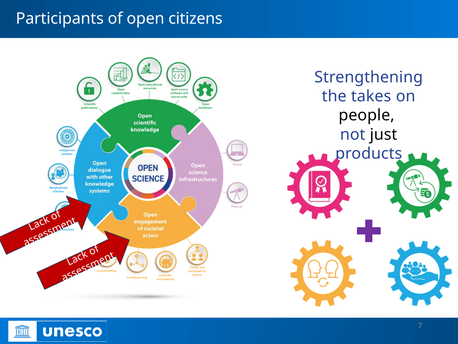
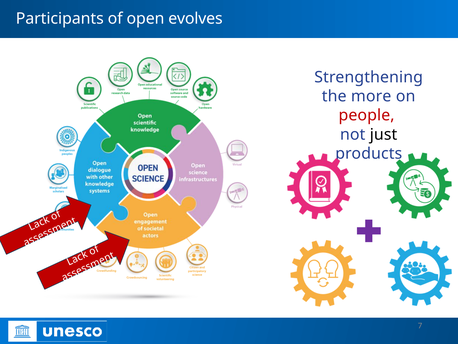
citizens: citizens -> evolves (195, 18)
takes: takes -> more (371, 96)
people colour: black -> red (367, 115)
